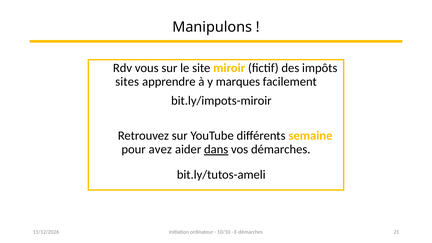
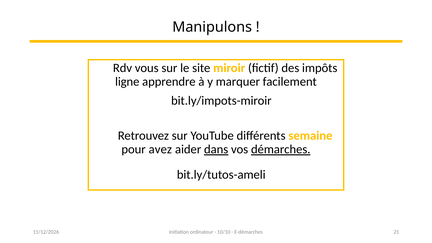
sites: sites -> ligne (127, 82)
marques: marques -> marquer (238, 82)
démarches underline: none -> present (281, 149)
